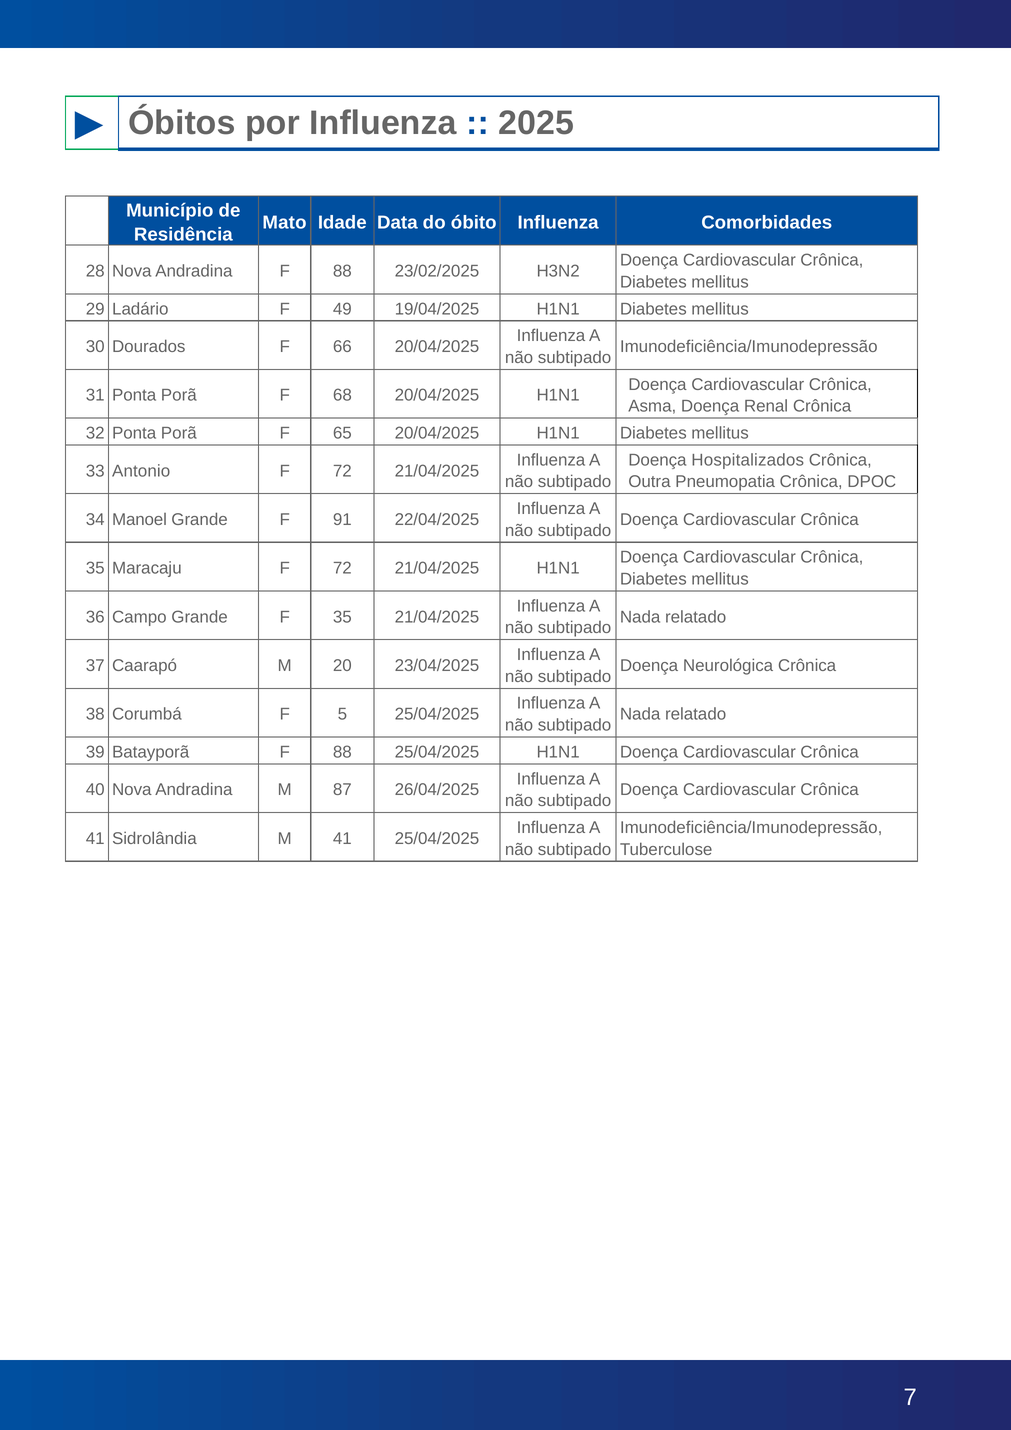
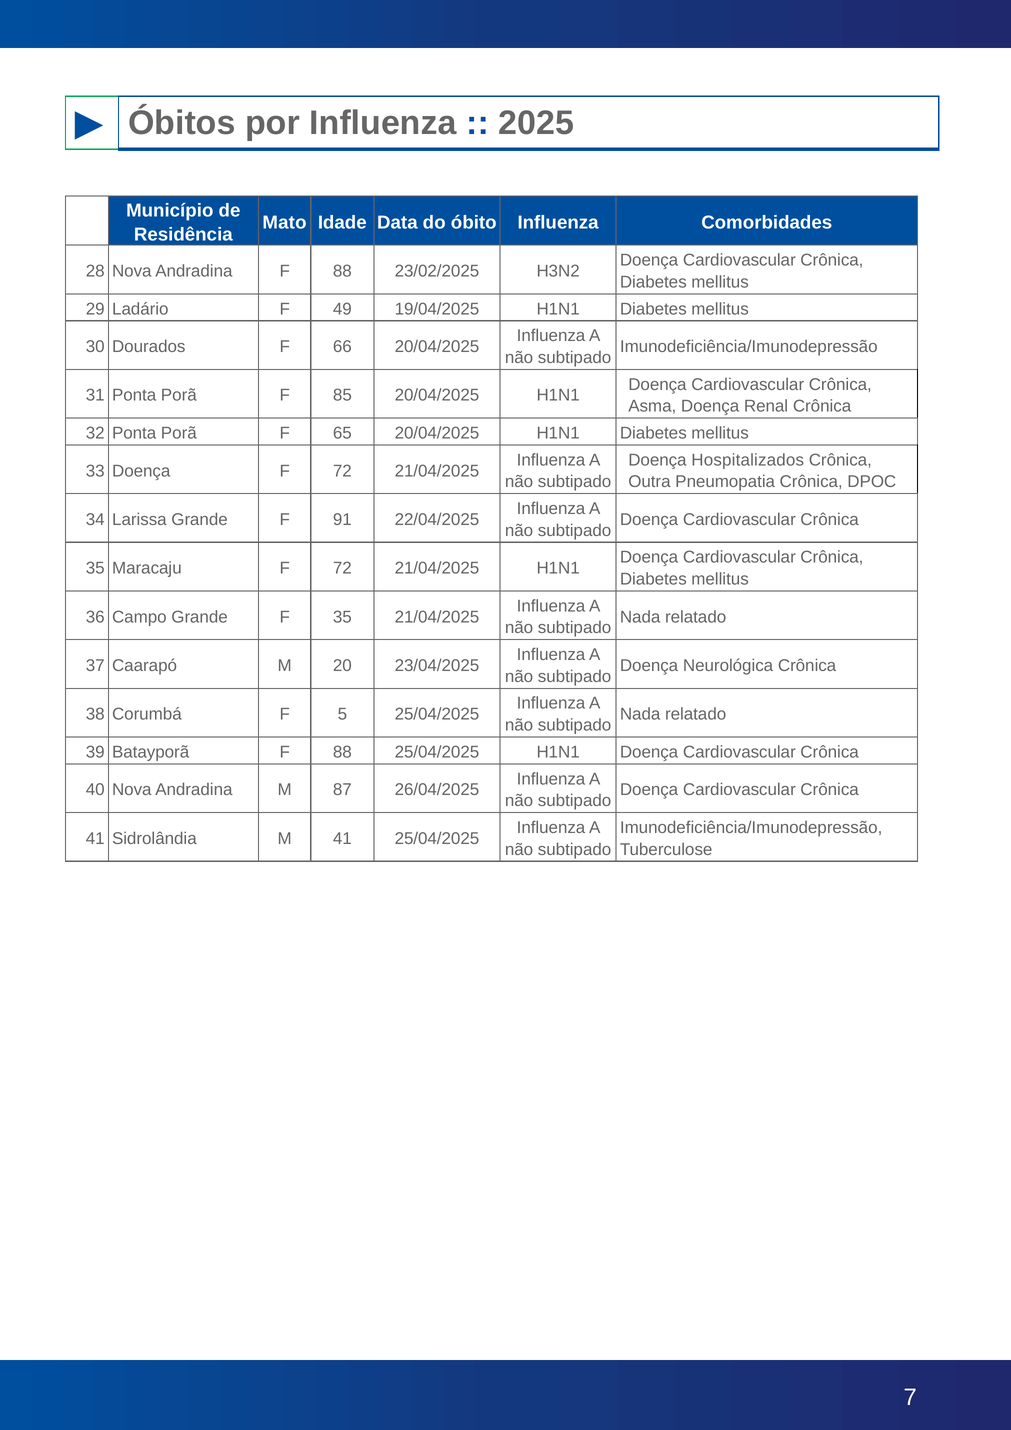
68: 68 -> 85 (342, 395)
33 Antonio: Antonio -> Doença (141, 471)
Manoel: Manoel -> Larissa (139, 520)
